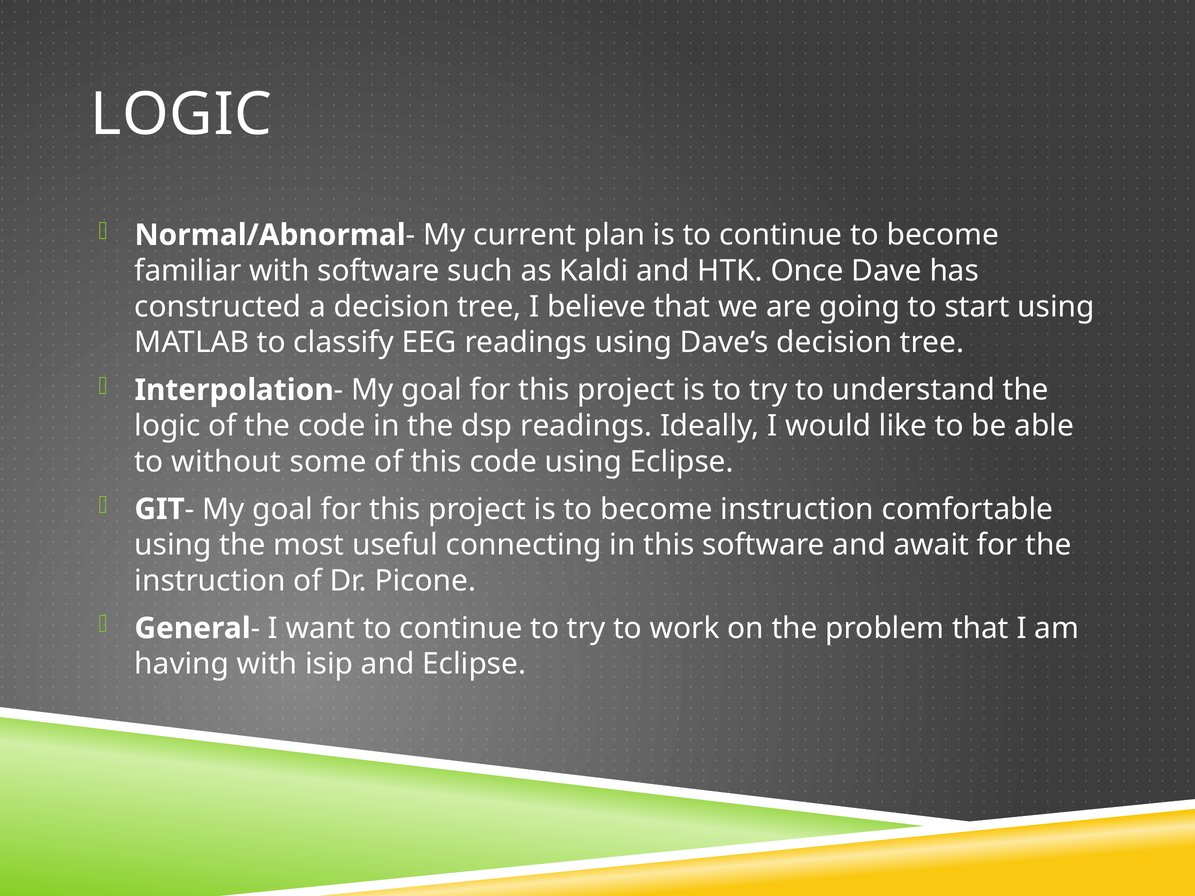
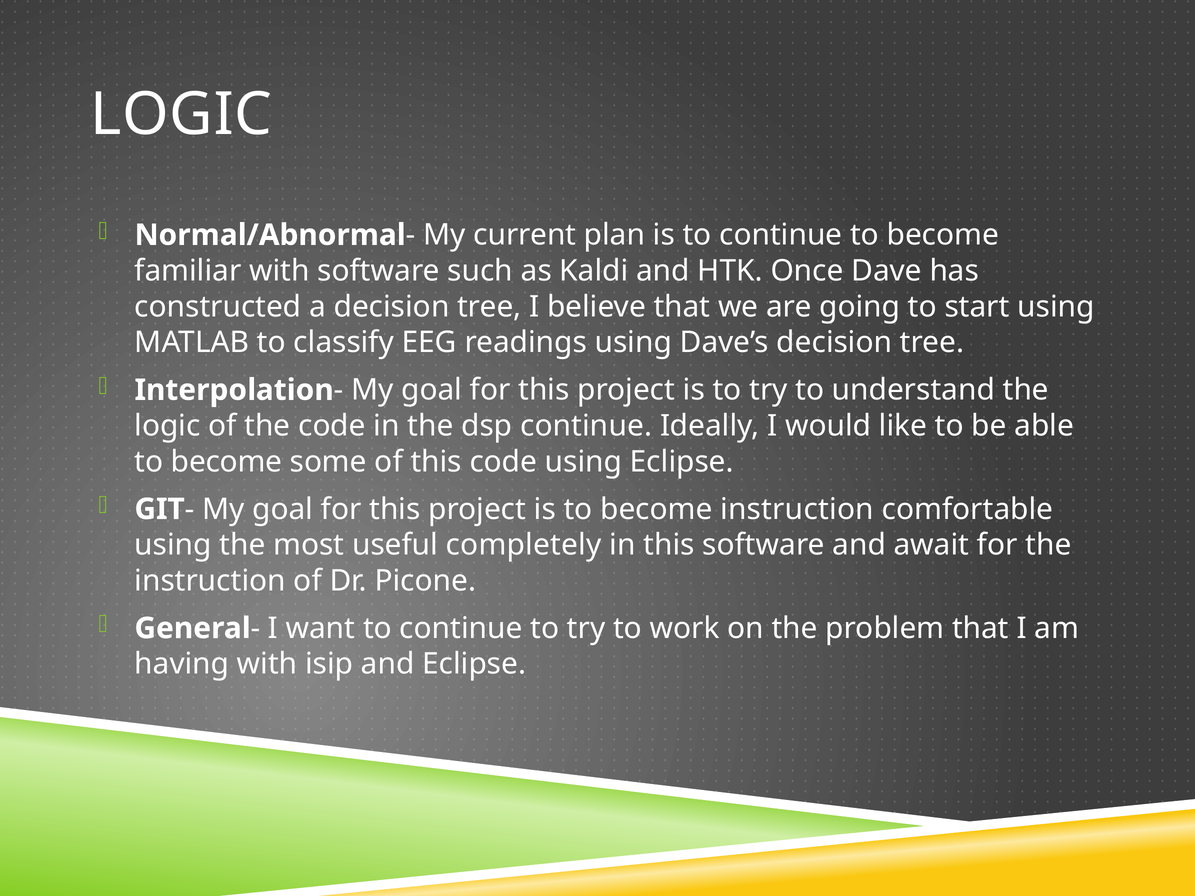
dsp readings: readings -> continue (586, 426)
without: without -> become (227, 462)
connecting: connecting -> completely (524, 545)
